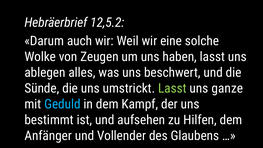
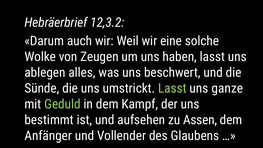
12,5.2: 12,5.2 -> 12,3.2 (107, 23)
Geduld colour: light blue -> light green (62, 104)
Hilfen: Hilfen -> Assen (200, 120)
